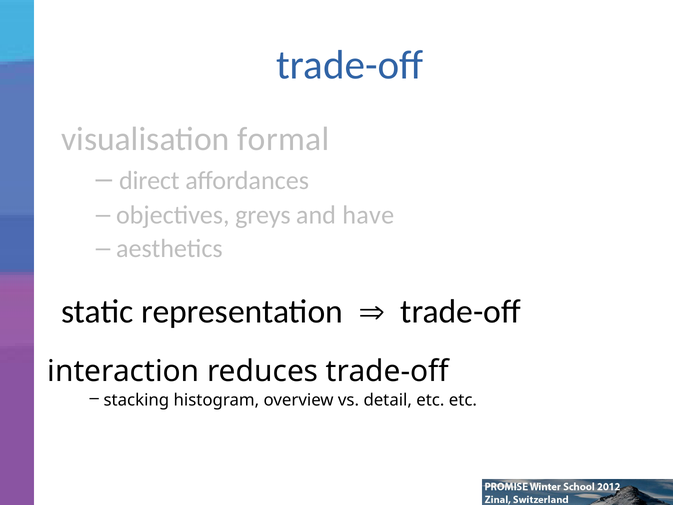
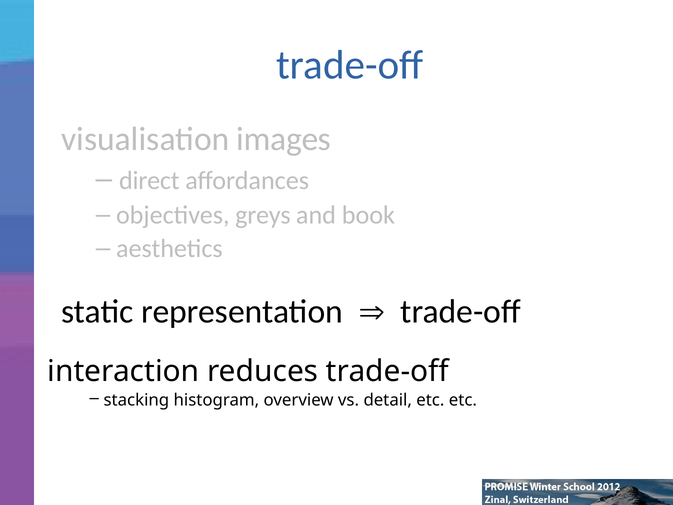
formal: formal -> images (284, 139)
have: have -> book (368, 215)
